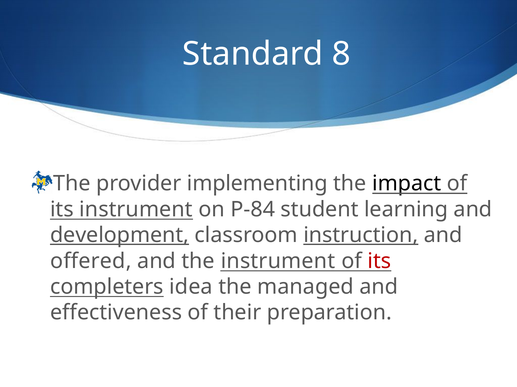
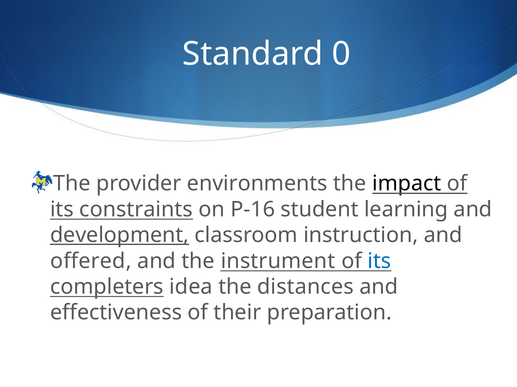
8: 8 -> 0 (341, 54)
implementing: implementing -> environments (257, 184)
its instrument: instrument -> constraints (136, 210)
P-84: P-84 -> P-16 (253, 210)
instruction underline: present -> none (361, 236)
its colour: red -> blue (379, 261)
managed: managed -> distances (305, 287)
